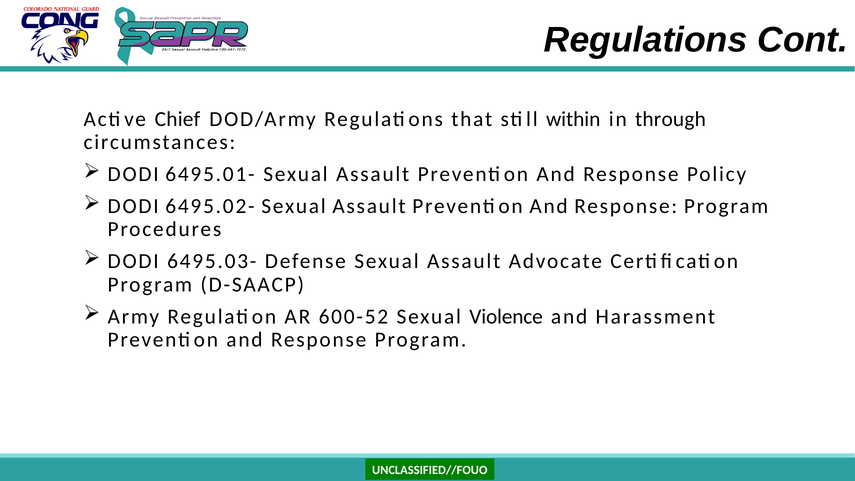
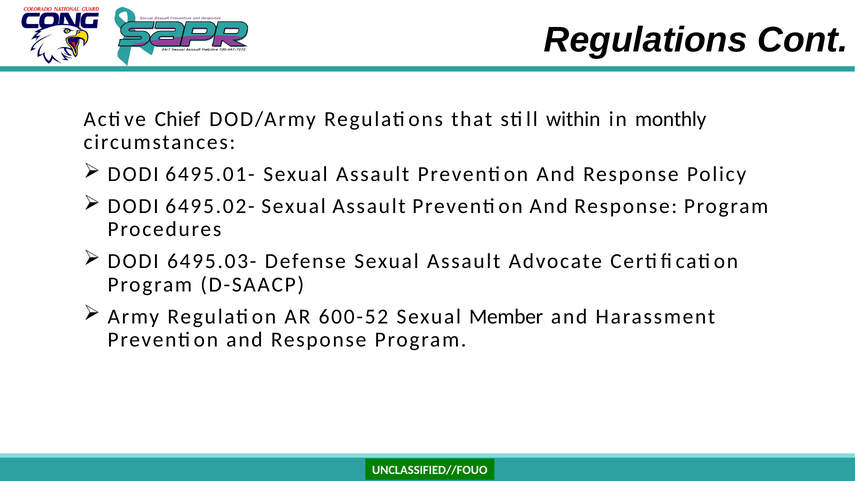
through: through -> monthly (671, 119)
Violence: Violence -> Member (506, 316)
